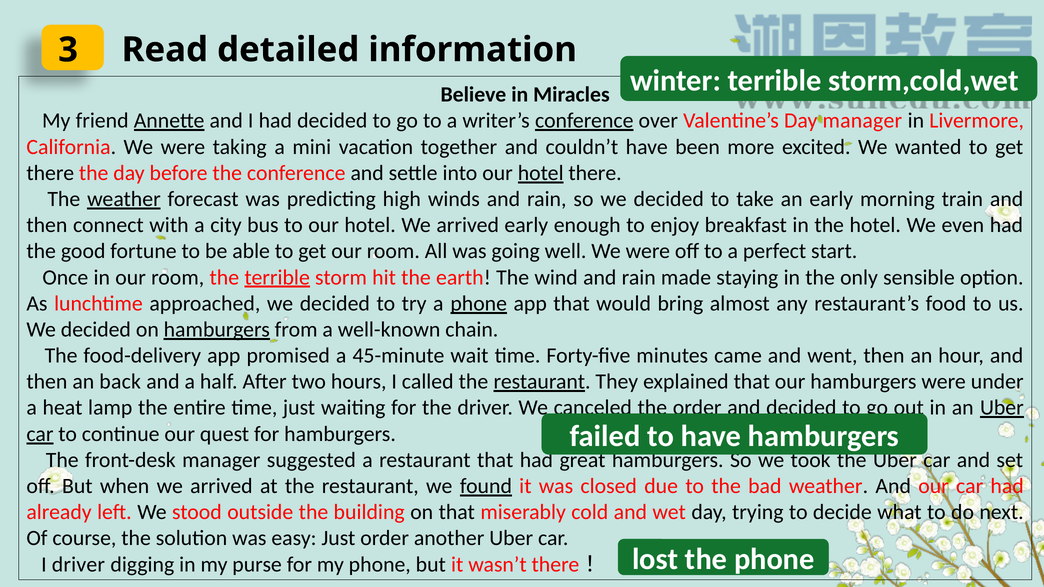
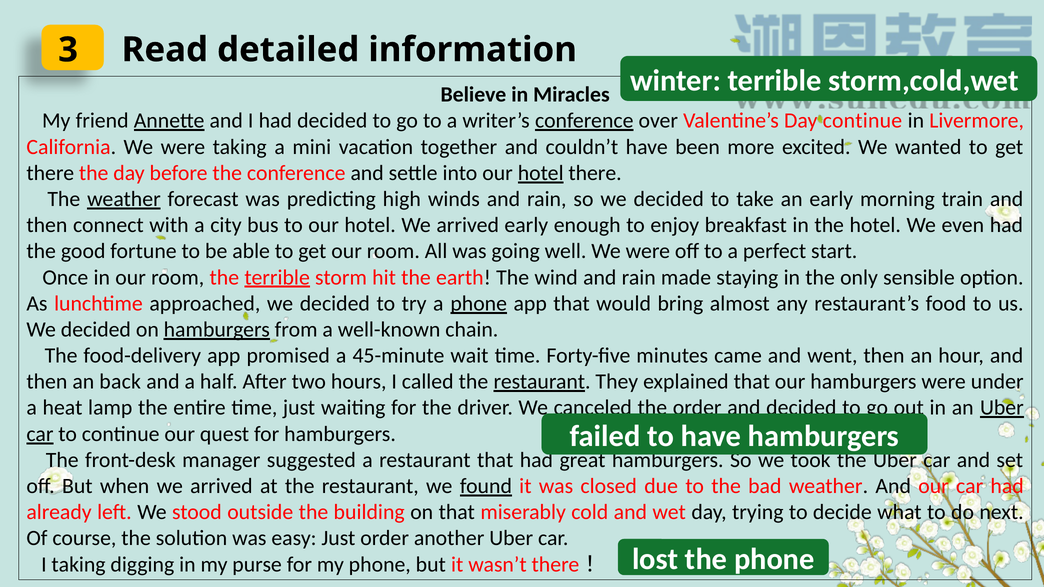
Day manager: manager -> continue (862, 121)
I driver: driver -> taking (79, 565)
